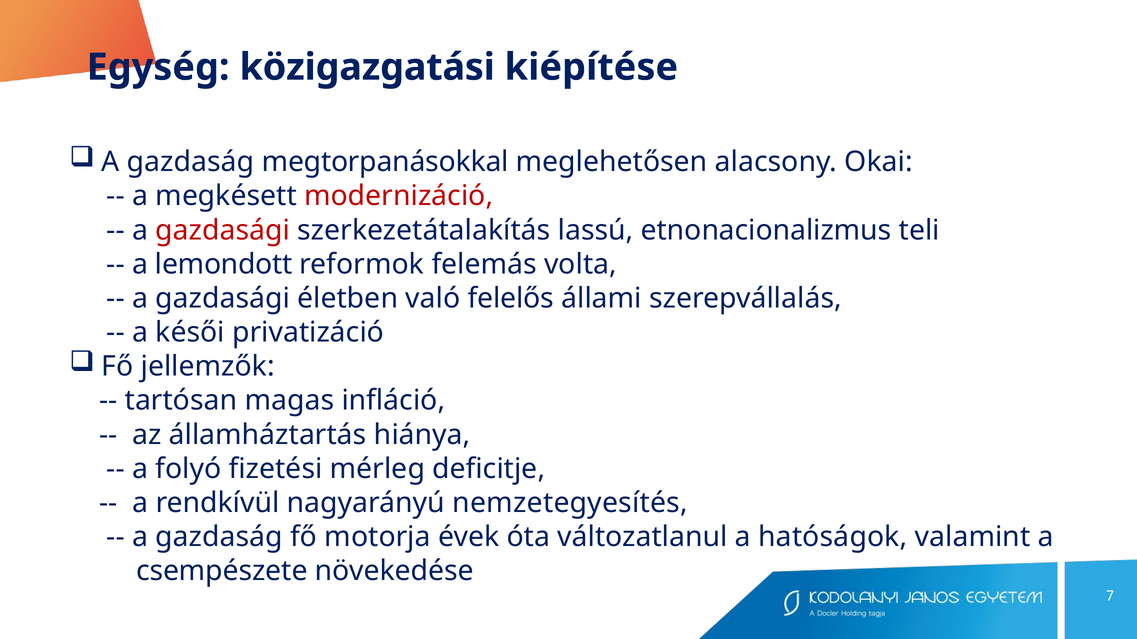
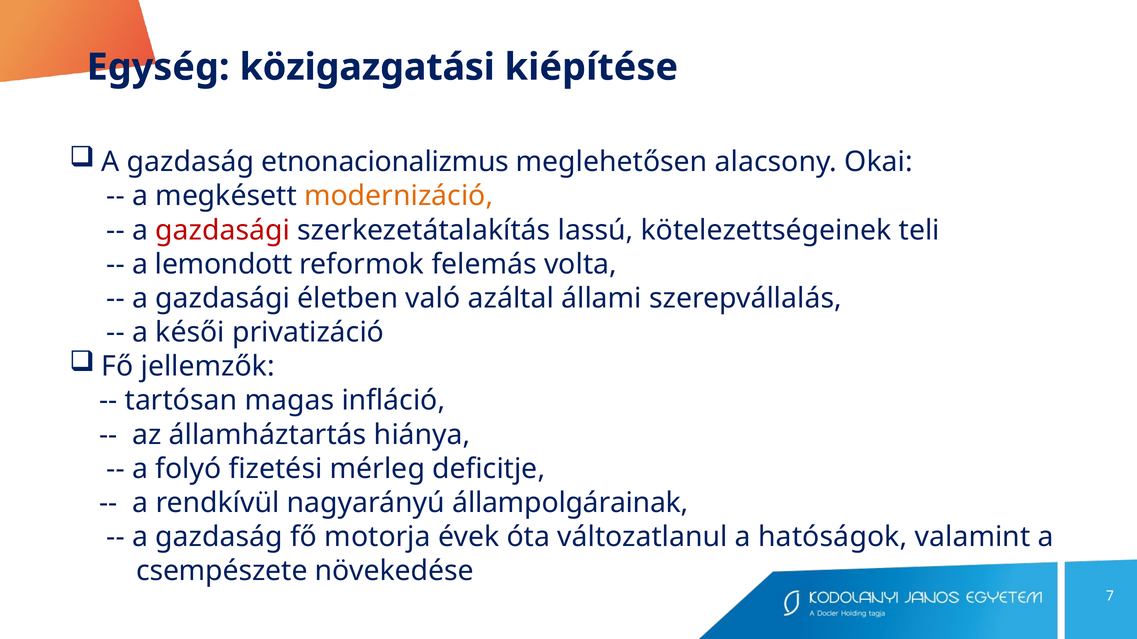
megtorpanásokkal: megtorpanásokkal -> etnonacionalizmus (385, 162)
modernizáció colour: red -> orange (399, 196)
etnonacionalizmus: etnonacionalizmus -> kötelezettségeinek (766, 230)
felelős: felelős -> azáltal (511, 299)
nemzetegyesítés: nemzetegyesítés -> állampolgárainak (570, 503)
